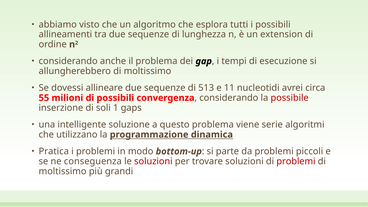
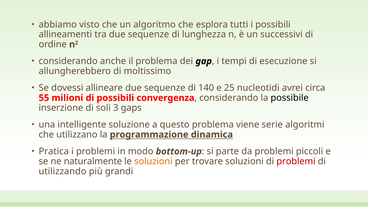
extension: extension -> successivi (281, 34)
513: 513 -> 140 (206, 88)
11: 11 -> 25 (229, 88)
possibile colour: red -> black (290, 98)
1: 1 -> 3 (116, 108)
conseguenza: conseguenza -> naturalmente (93, 161)
soluzioni colour: red -> orange (153, 161)
moltissimo: moltissimo -> utilizzando (63, 171)
